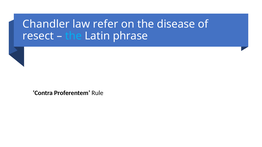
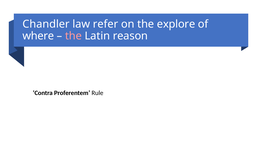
disease: disease -> explore (176, 24)
resect: resect -> where (38, 36)
the colour: light blue -> pink (73, 36)
phrase: phrase -> reason (130, 36)
